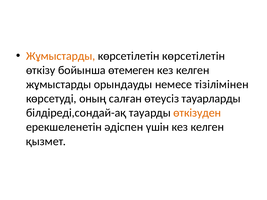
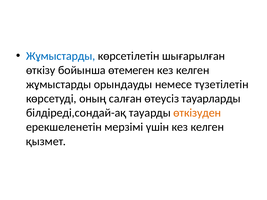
Жұмыстарды colour: orange -> blue (61, 56)
көрсетілетін көрсетілетін: көрсетілетін -> шығарылған (194, 56)
тізілімінен: тізілімінен -> түзетілетін (222, 84)
әдіспен: әдіспен -> мерзімі (124, 127)
